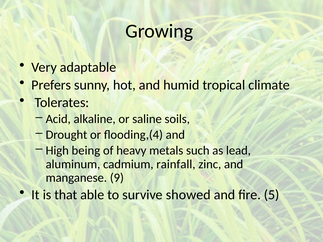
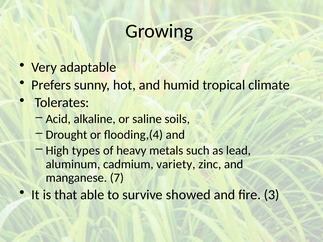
being: being -> types (86, 151)
rainfall: rainfall -> variety (176, 164)
9: 9 -> 7 (117, 178)
5: 5 -> 3 (272, 195)
